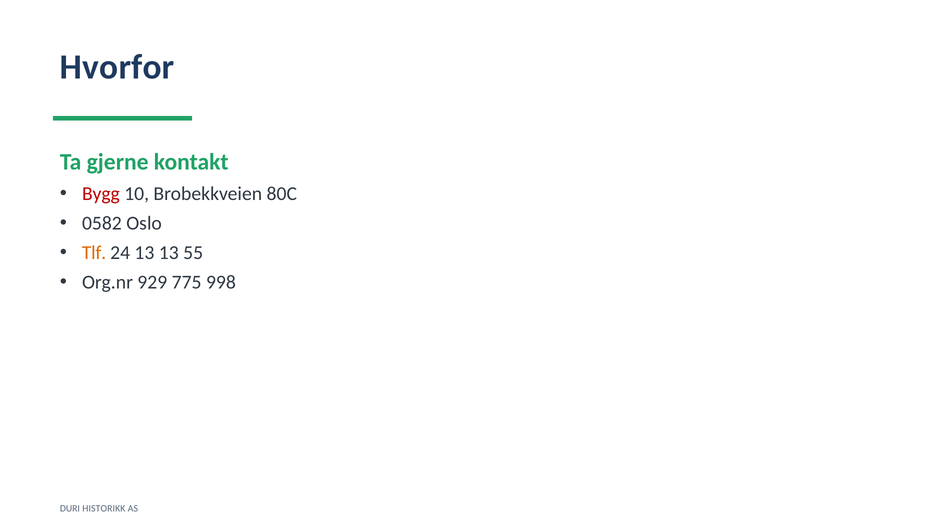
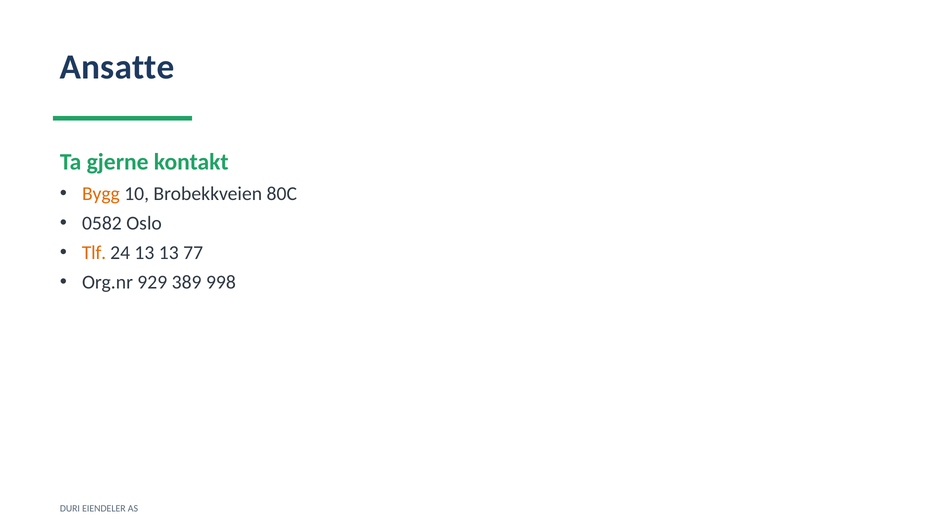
Hvorfor: Hvorfor -> Ansatte (117, 67)
Bygg colour: red -> orange (101, 194)
55: 55 -> 77 (193, 253)
775: 775 -> 389 (187, 282)
HISTORIKK: HISTORIKK -> EIENDELER (104, 508)
